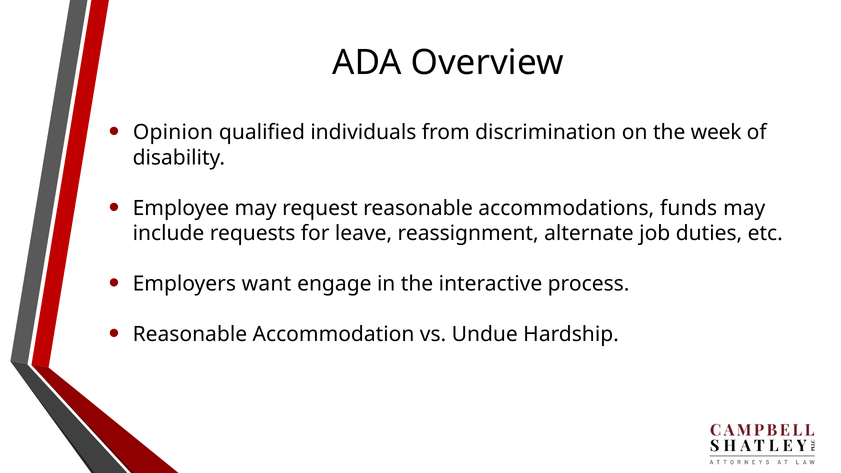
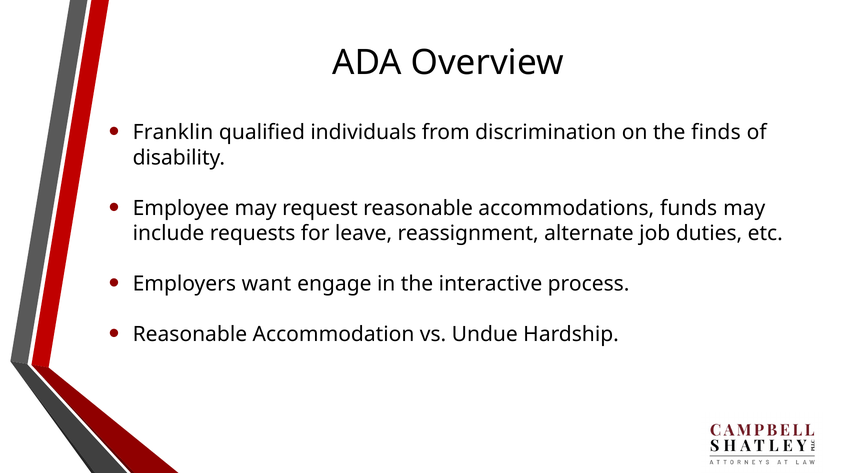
Opinion: Opinion -> Franklin (173, 132)
week: week -> finds (716, 132)
